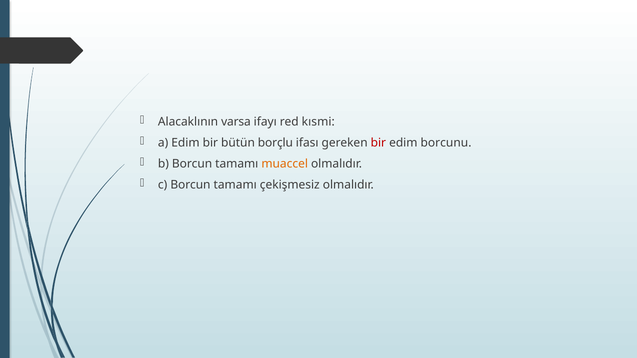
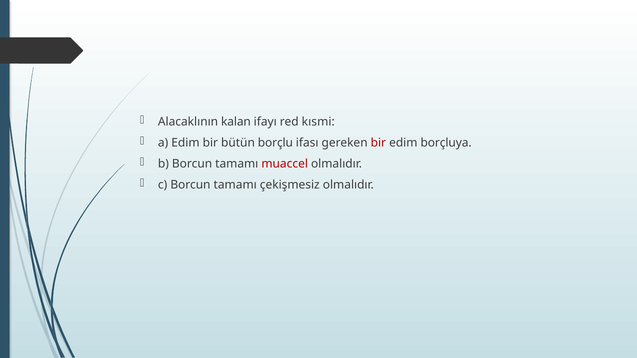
varsa: varsa -> kalan (236, 122)
borcunu: borcunu -> borçluya (446, 143)
muaccel colour: orange -> red (285, 164)
